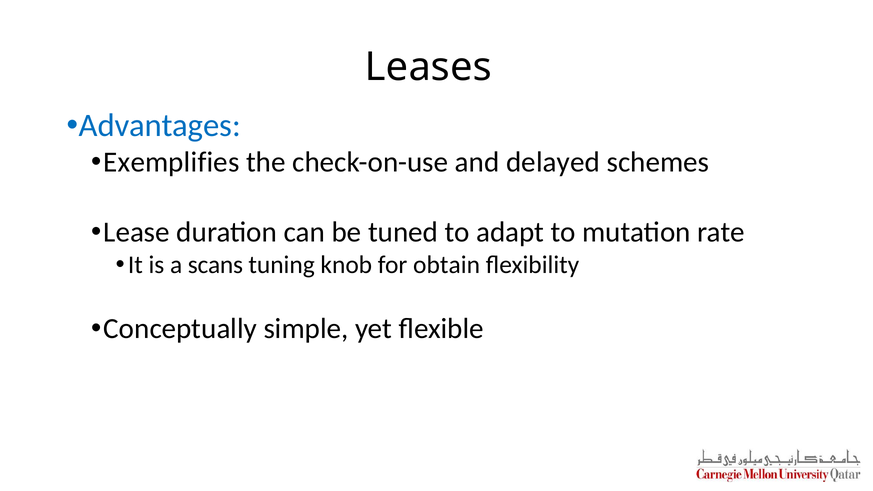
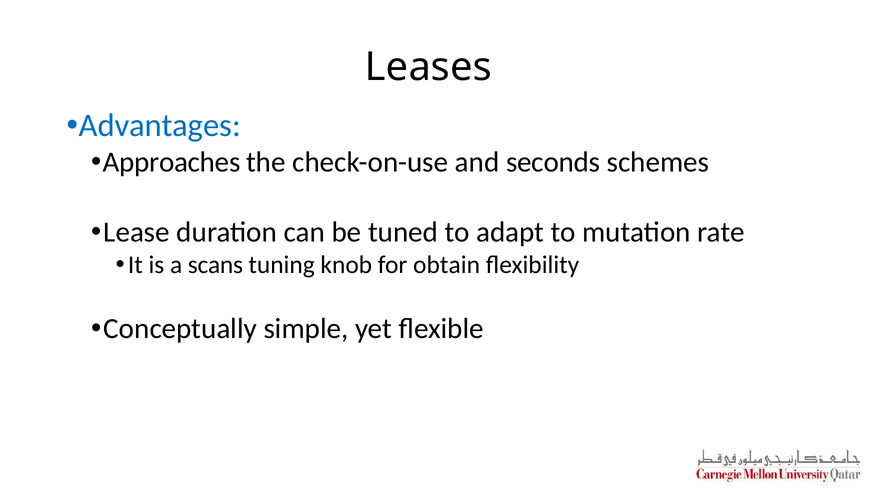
Exemplifies: Exemplifies -> Approaches (172, 162)
delayed: delayed -> seconds (553, 162)
